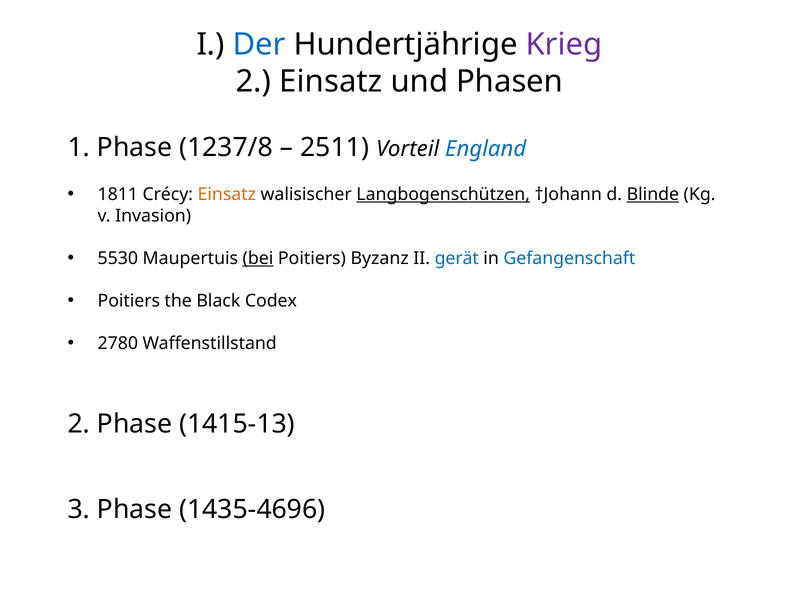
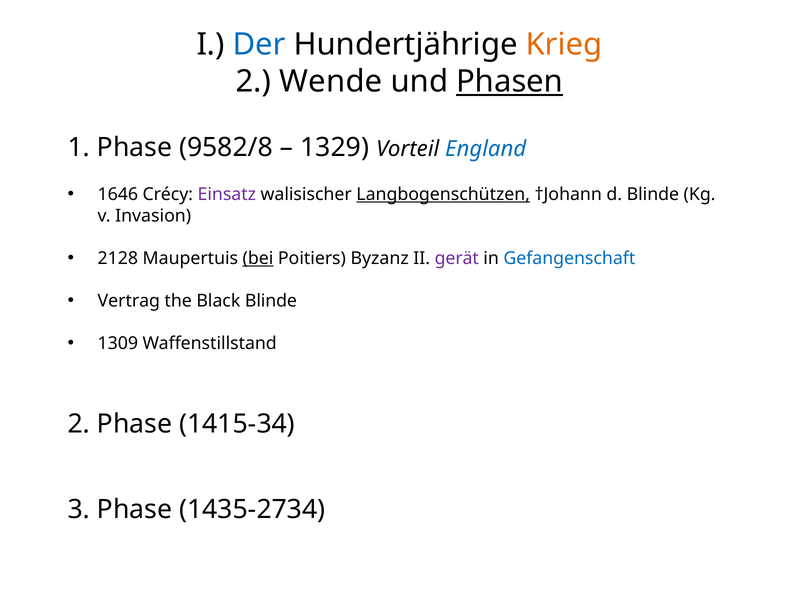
Krieg colour: purple -> orange (564, 44)
2 Einsatz: Einsatz -> Wende (331, 82)
Phasen underline: none -> present (510, 82)
1237/8: 1237/8 -> 9582/8 (226, 147)
2511: 2511 -> 1329 (335, 147)
1811: 1811 -> 1646 (118, 195)
Einsatz colour: orange -> purple (227, 195)
Blinde underline: present -> none (653, 195)
5530: 5530 -> 2128 (118, 259)
gerät colour: blue -> purple (457, 259)
Poitiers: Poitiers -> Vertrag (129, 301)
Black Codex: Codex -> Blinde (271, 301)
2780: 2780 -> 1309 (118, 344)
1415-13: 1415-13 -> 1415-34 (237, 424)
1435-4696: 1435-4696 -> 1435-2734 (252, 509)
